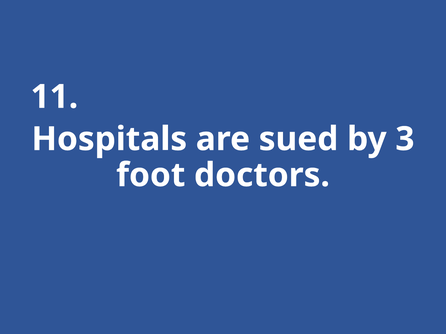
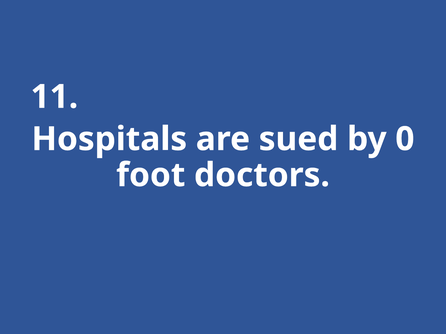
3: 3 -> 0 (405, 139)
